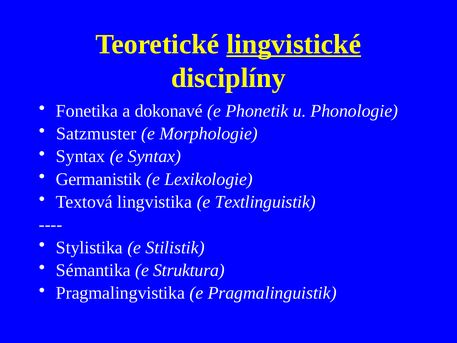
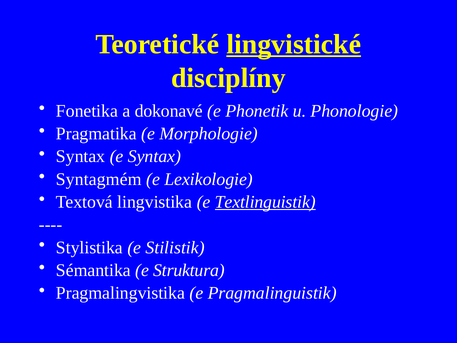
Satzmuster: Satzmuster -> Pragmatika (96, 134)
Germanistik: Germanistik -> Syntagmém (99, 179)
Textlinguistik underline: none -> present (265, 202)
